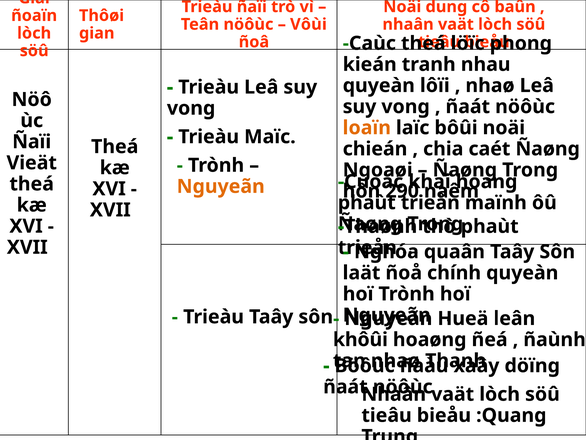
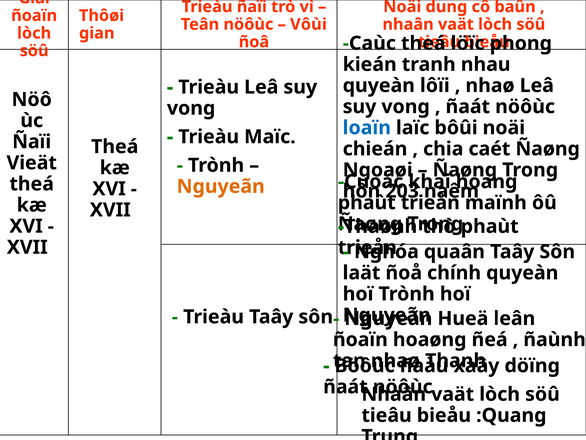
loaïn colour: orange -> blue (367, 128)
290: 290 -> 203 (402, 191)
khôûi: khôûi -> ñoaïn (360, 339)
